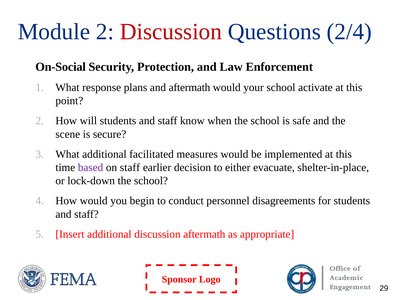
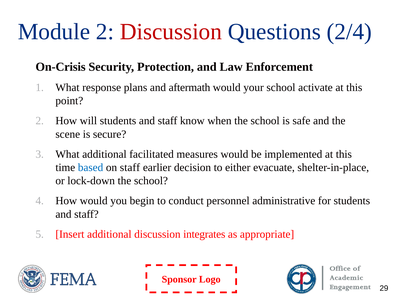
On-Social: On-Social -> On-Crisis (61, 67)
based colour: purple -> blue (91, 167)
disagreements: disagreements -> administrative (284, 200)
discussion aftermath: aftermath -> integrates (204, 234)
